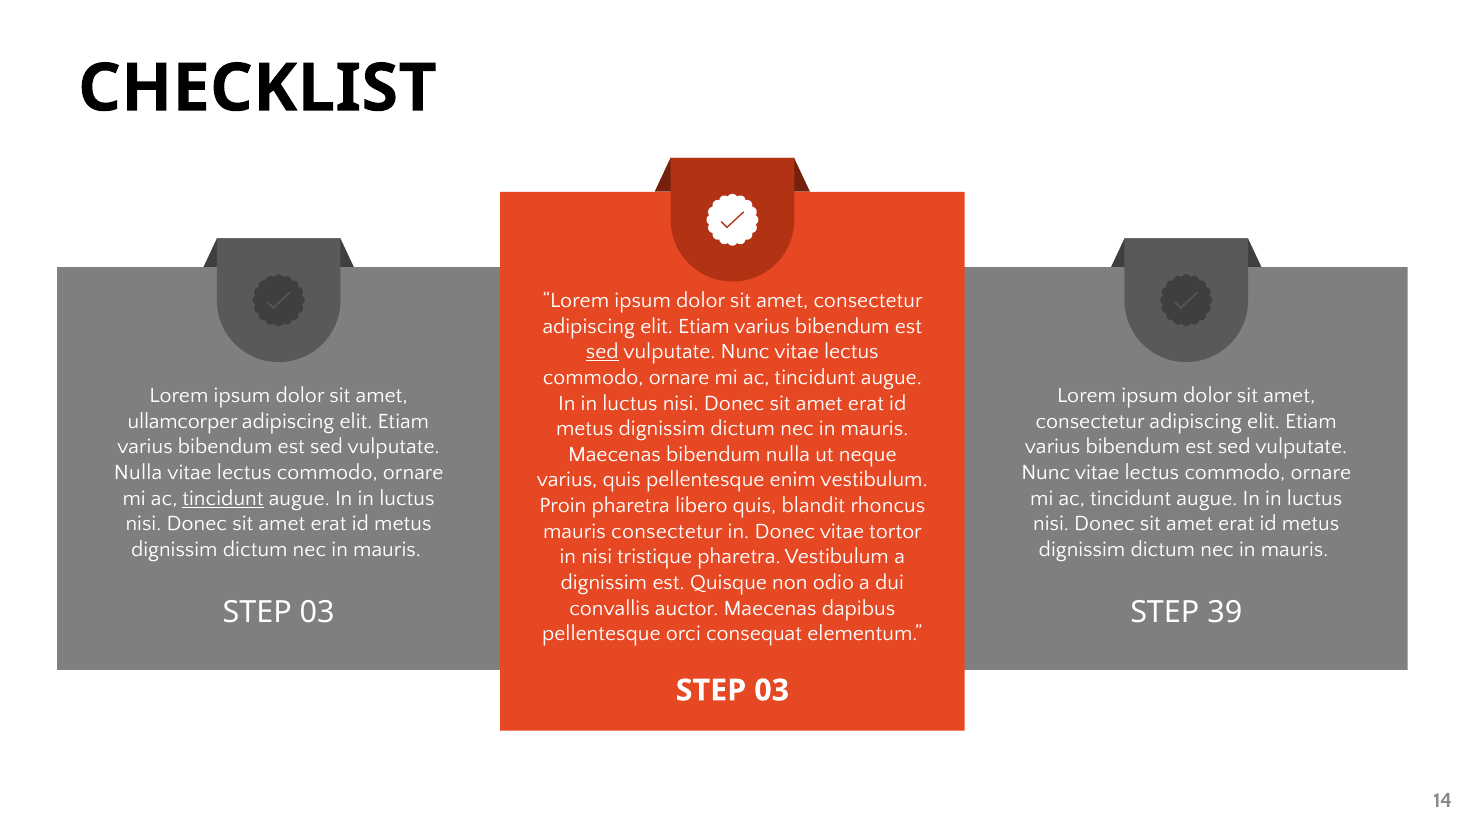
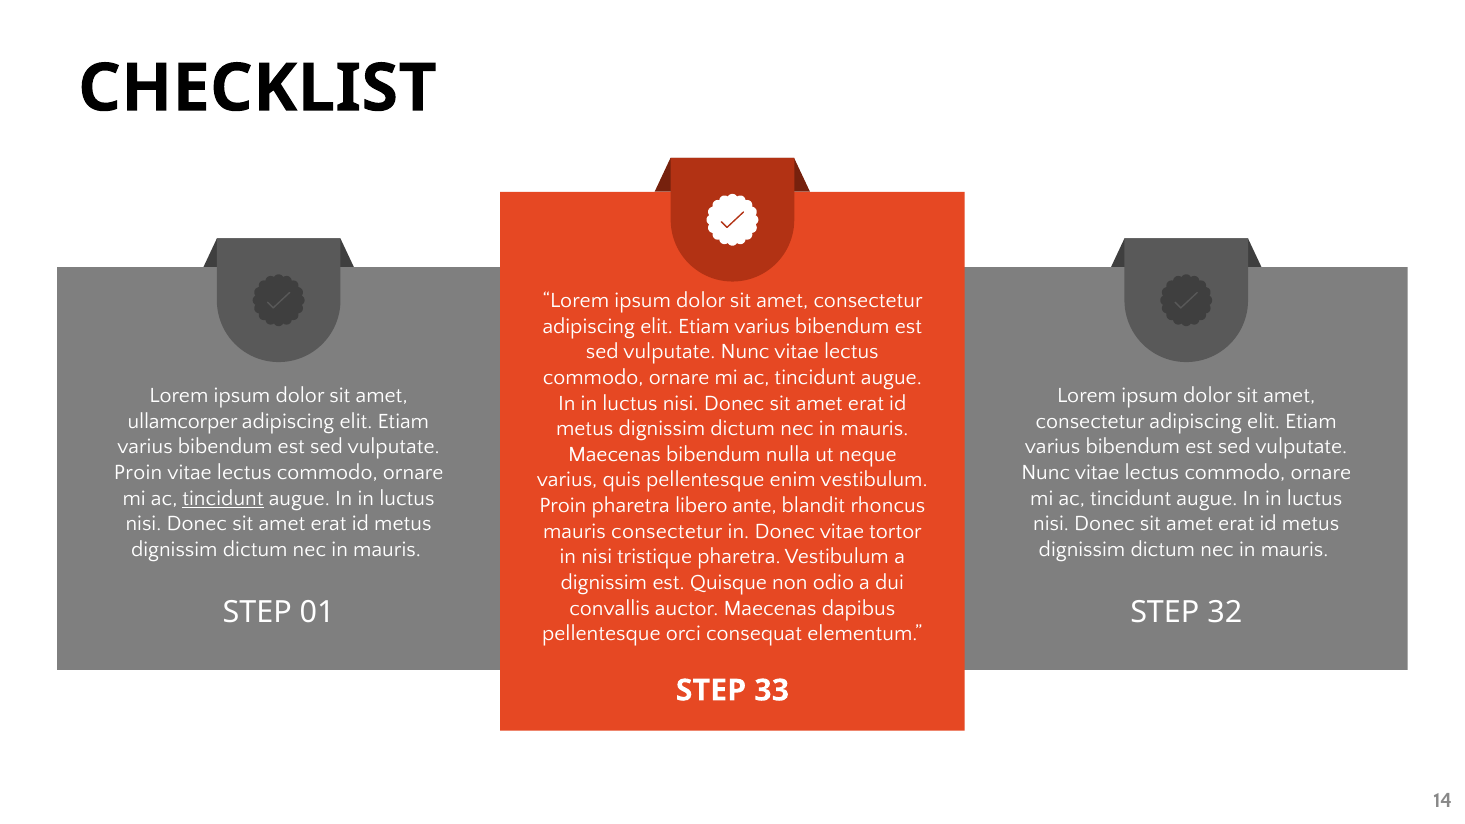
sed underline: present -> none (602, 352)
Nulla: Nulla -> Proin (138, 472)
libero quis: quis -> ante (755, 506)
03: 03 -> 01 (317, 613)
39: 39 -> 32 (1225, 613)
03: 03 -> 33 (772, 690)
